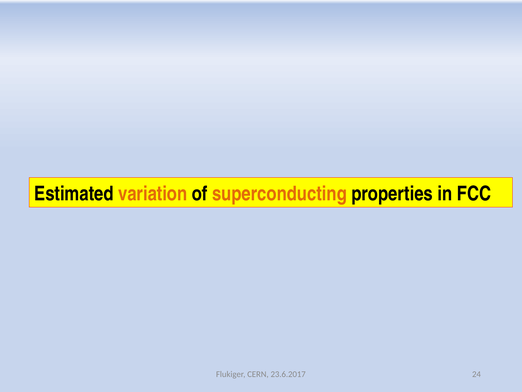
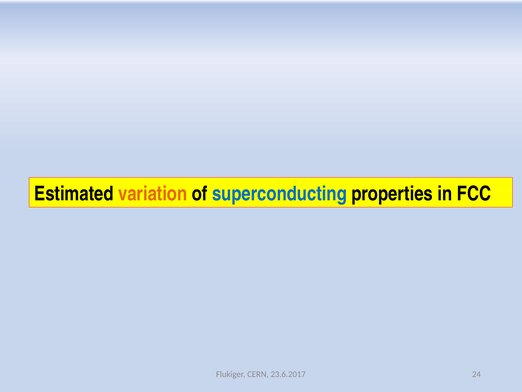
superconducting colour: orange -> blue (279, 193)
